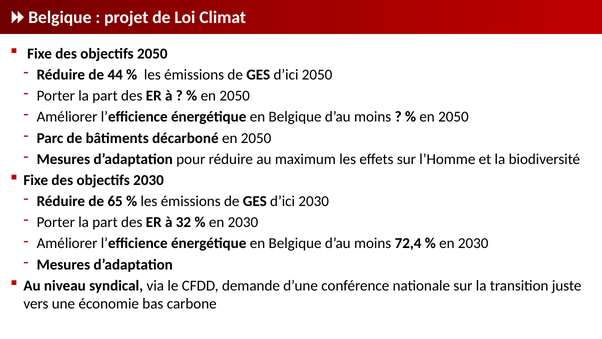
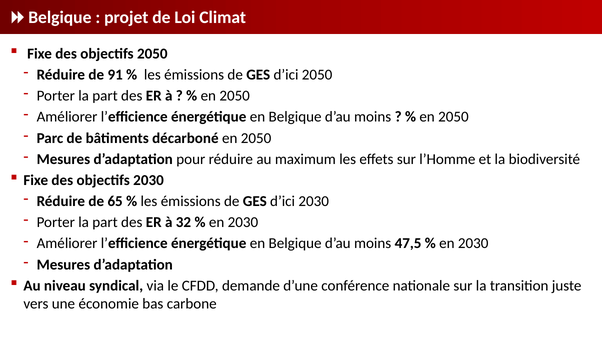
44: 44 -> 91 (115, 75)
72,4: 72,4 -> 47,5 (408, 243)
